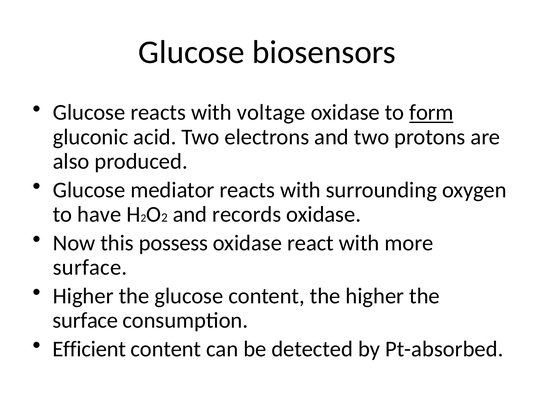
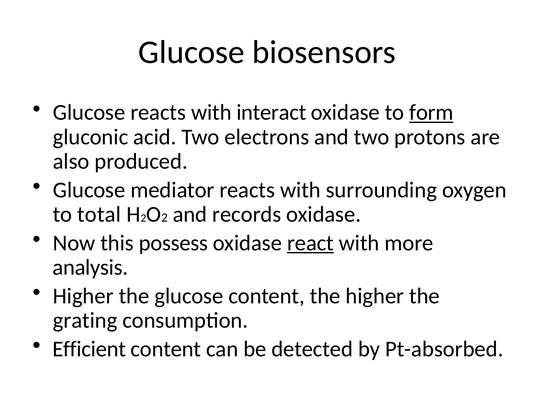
voltage: voltage -> interact (271, 113)
have: have -> total (99, 215)
react underline: none -> present (310, 243)
surface: surface -> analysis (90, 268)
surface: surface -> grating (85, 321)
